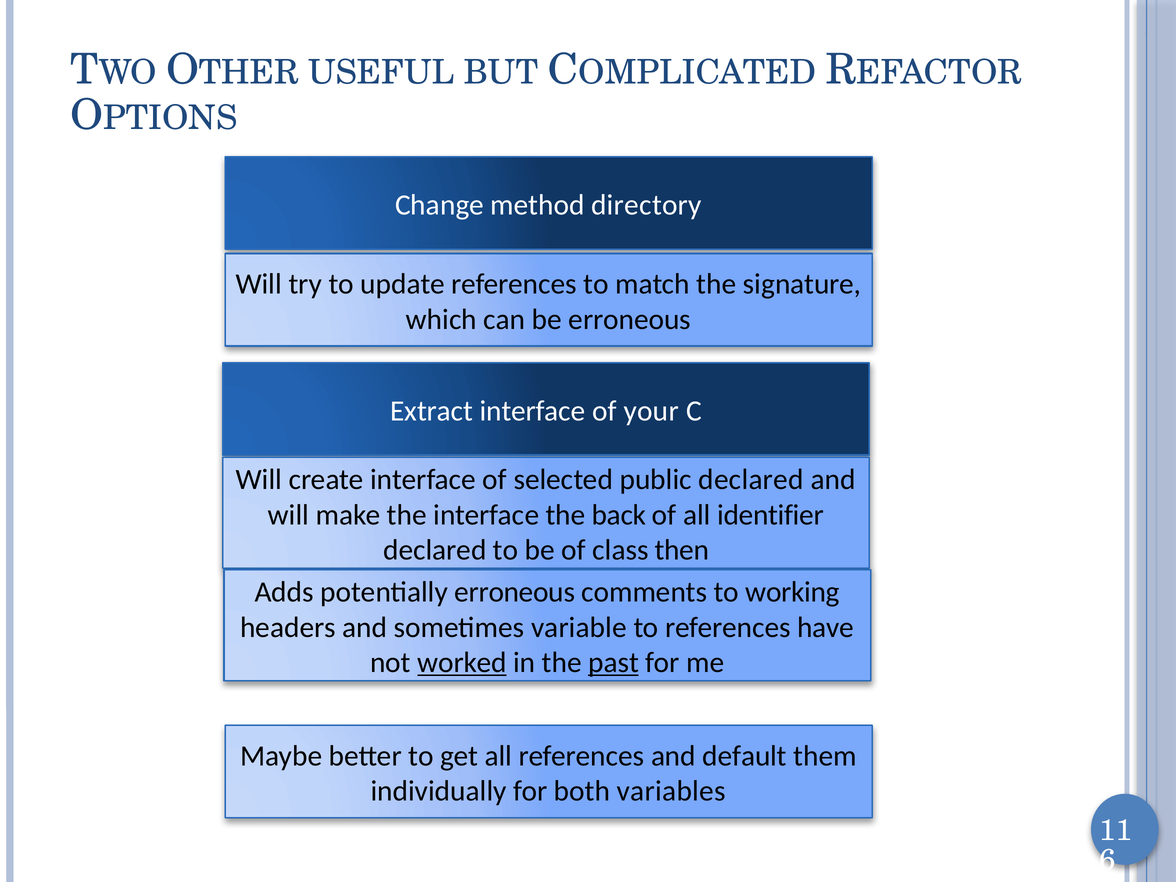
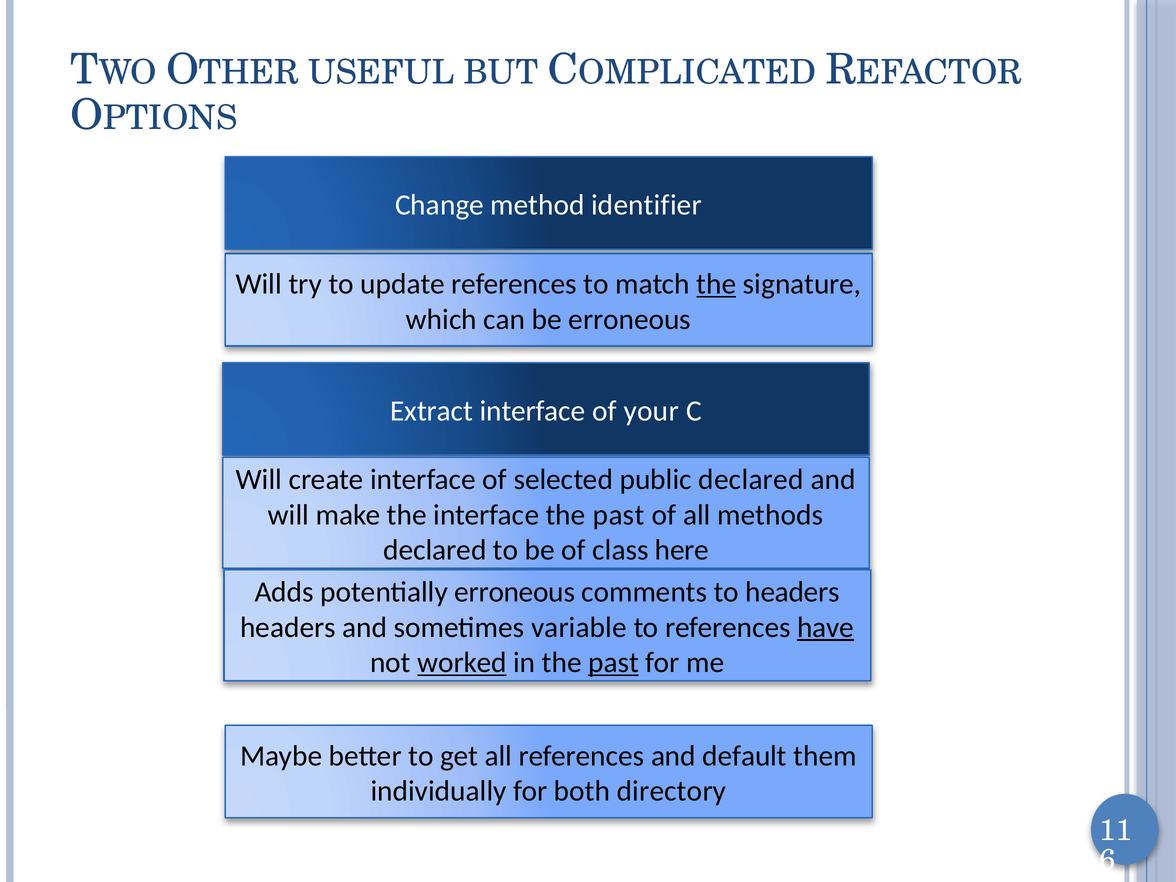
directory: directory -> identifier (647, 205)
the underline: none -> present (716, 284)
back: back -> past (619, 515)
identifier: identifier -> methods (770, 515)
then: then -> here (682, 550)
to working: working -> headers (793, 592)
have underline: none -> present (826, 627)
variables: variables -> directory (671, 791)
